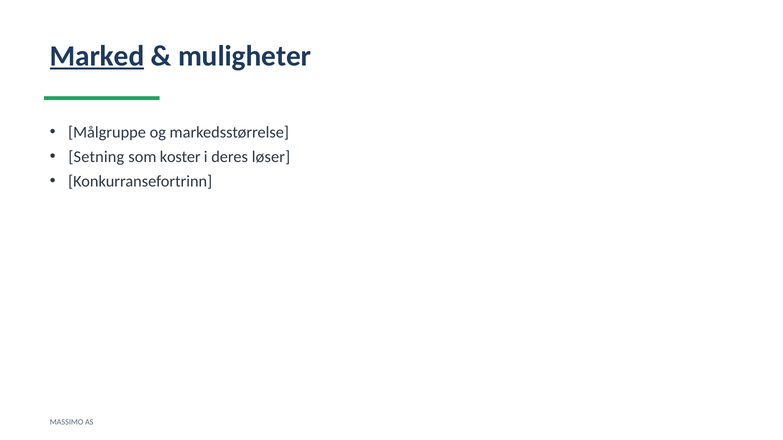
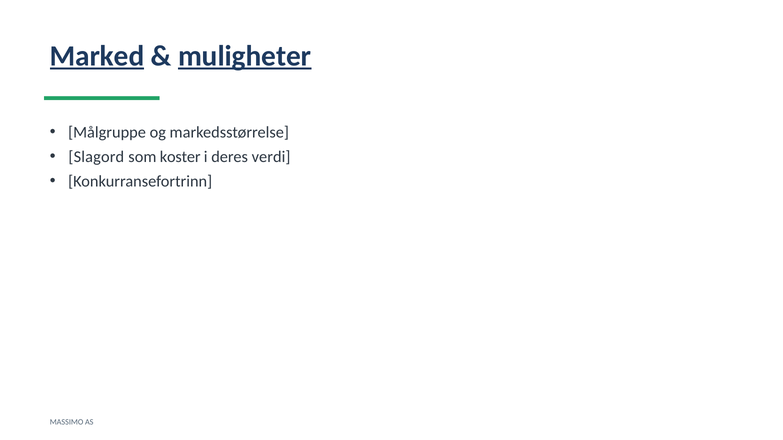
muligheter underline: none -> present (245, 56)
Setning: Setning -> Slagord (96, 157)
løser: løser -> verdi (271, 157)
